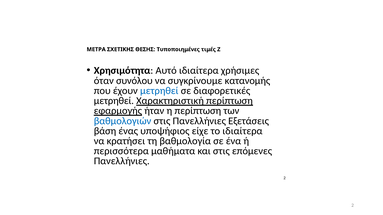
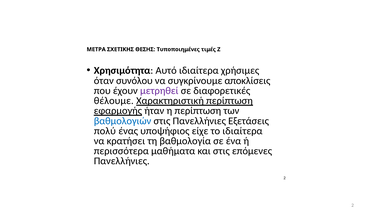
κατανομής: κατανομής -> αποκλίσεις (247, 81)
μετρηθεί colour: blue -> purple (159, 91)
μετρηθεί: μετρηθεί -> θέλουμε (114, 101)
βάση: βάση -> πολύ (105, 131)
